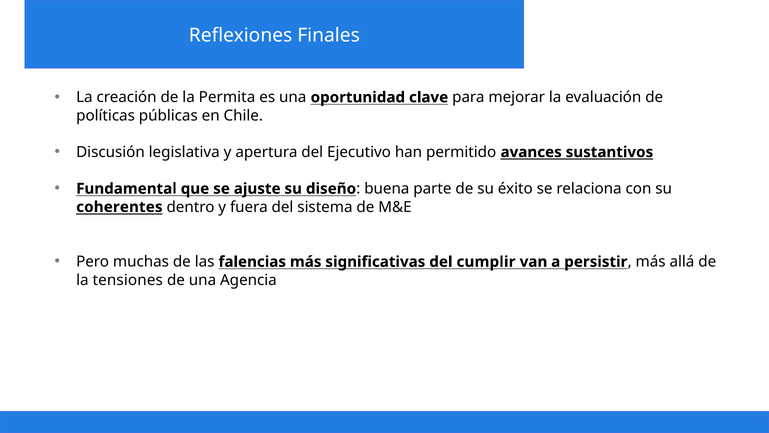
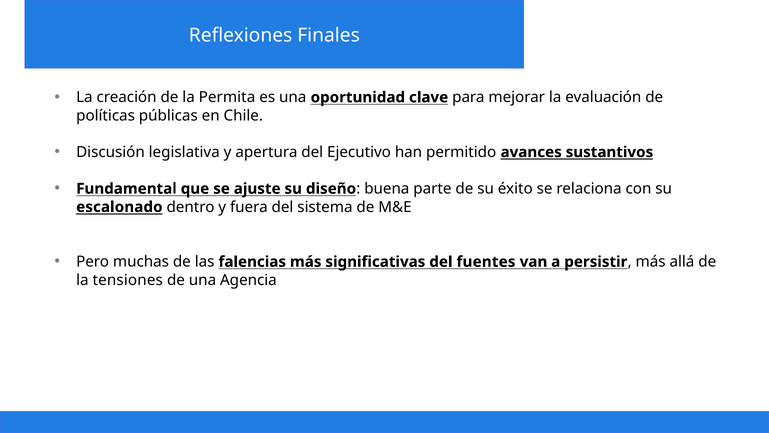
coherentes: coherentes -> escalonado (119, 207)
cumplir: cumplir -> fuentes (486, 262)
